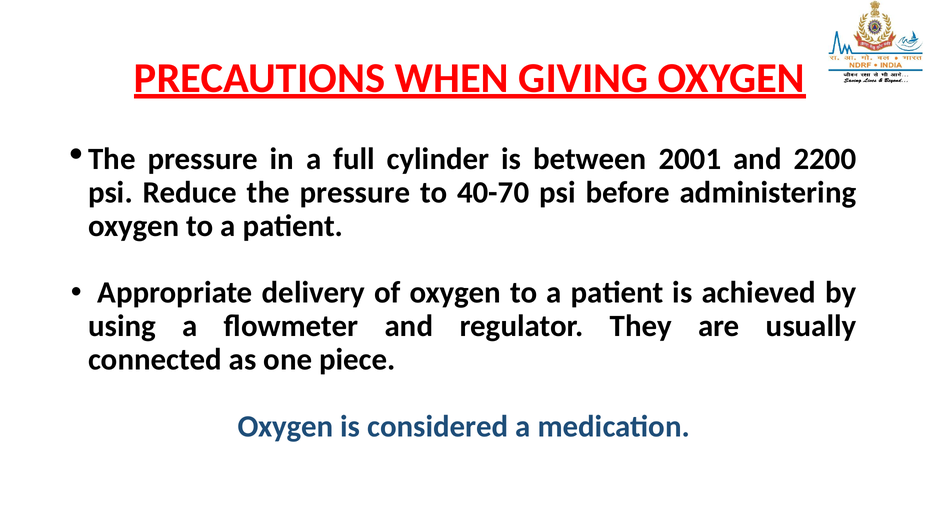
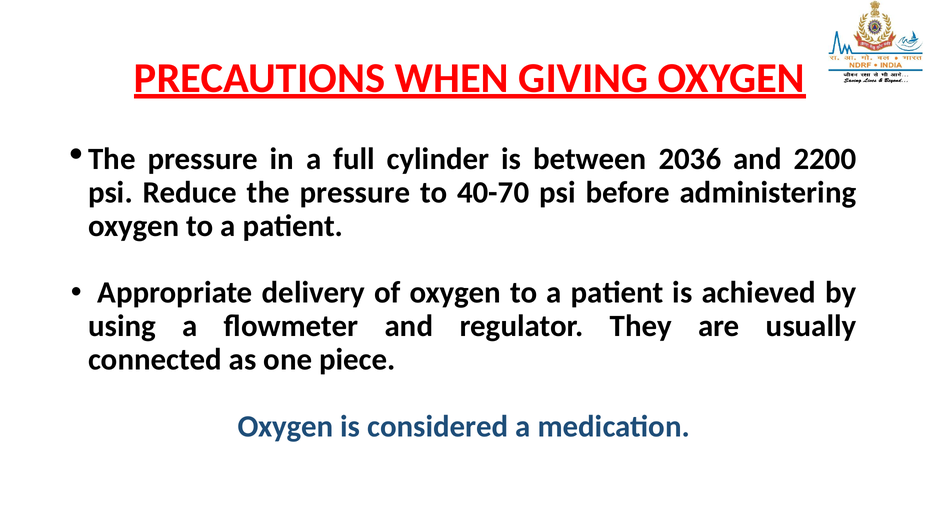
2001: 2001 -> 2036 (690, 159)
